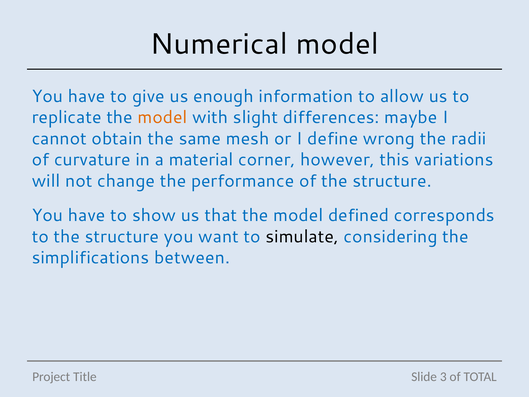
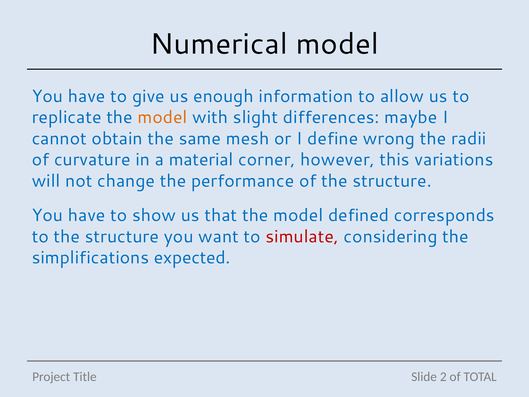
simulate colour: black -> red (302, 236)
between: between -> expected (192, 258)
3: 3 -> 2 (443, 376)
